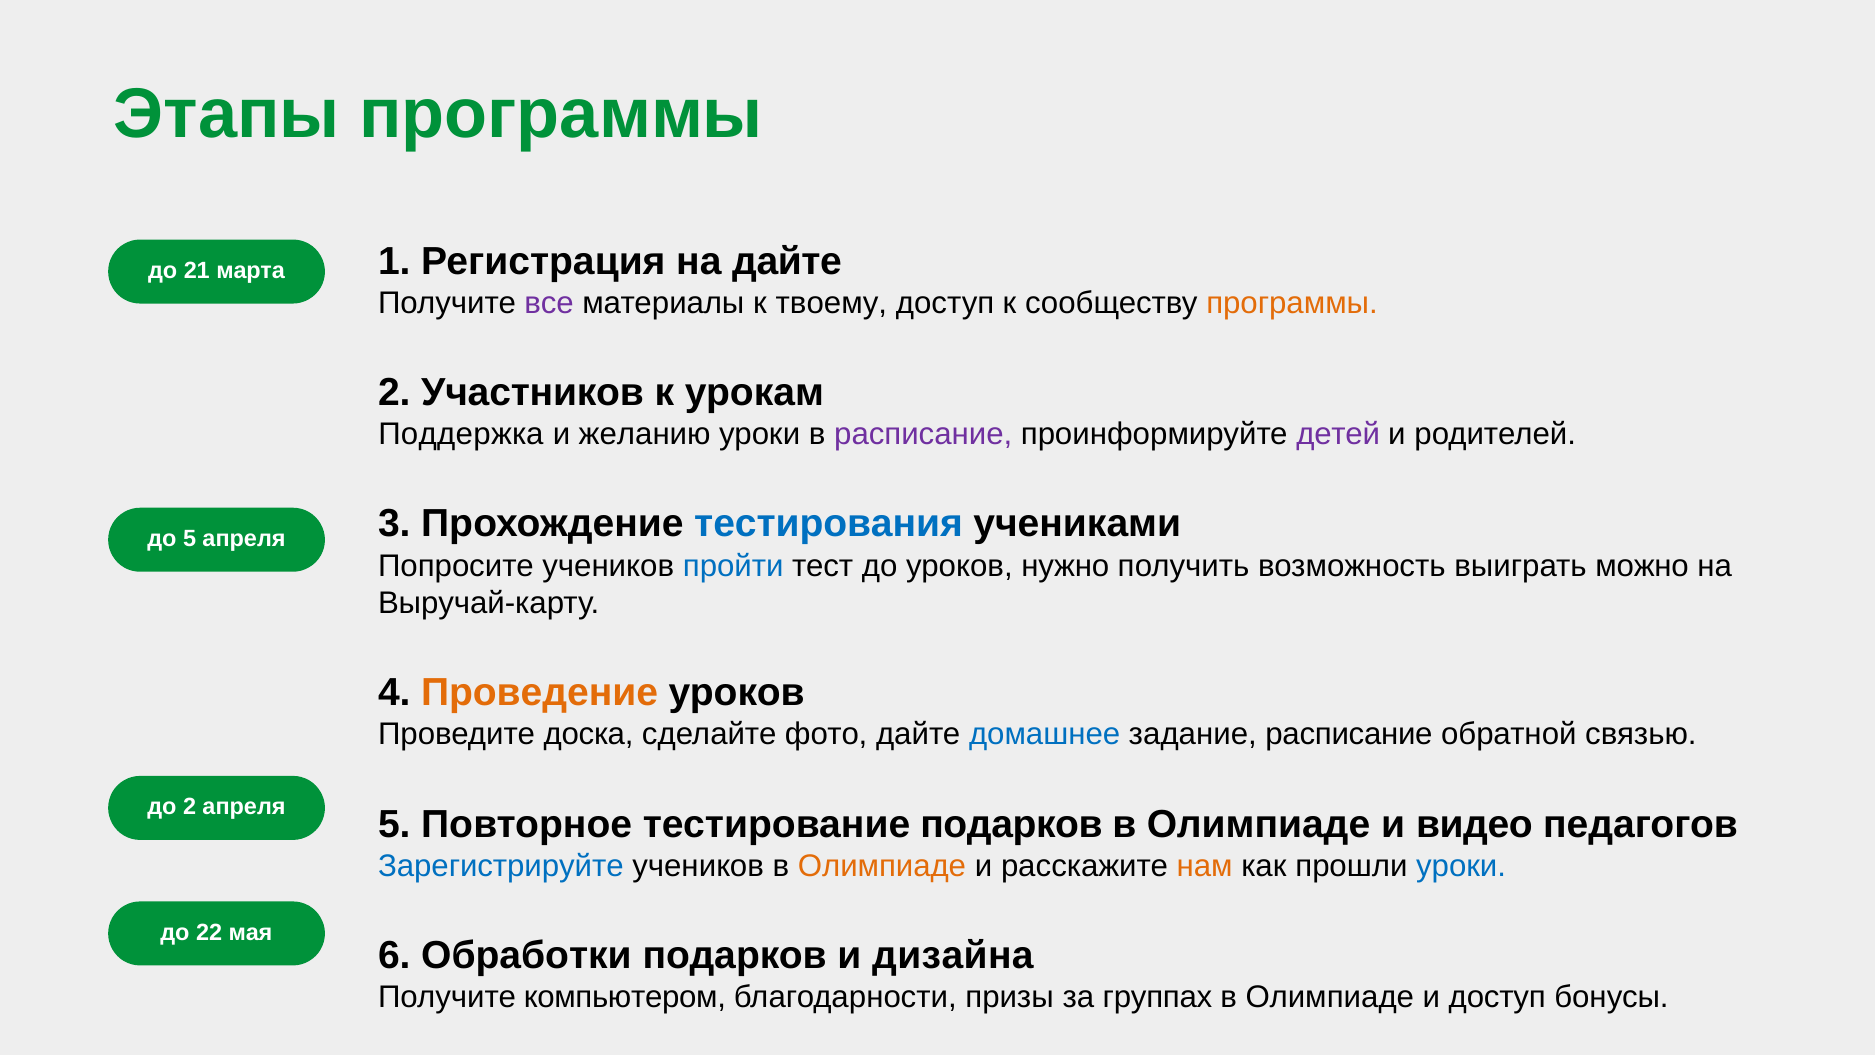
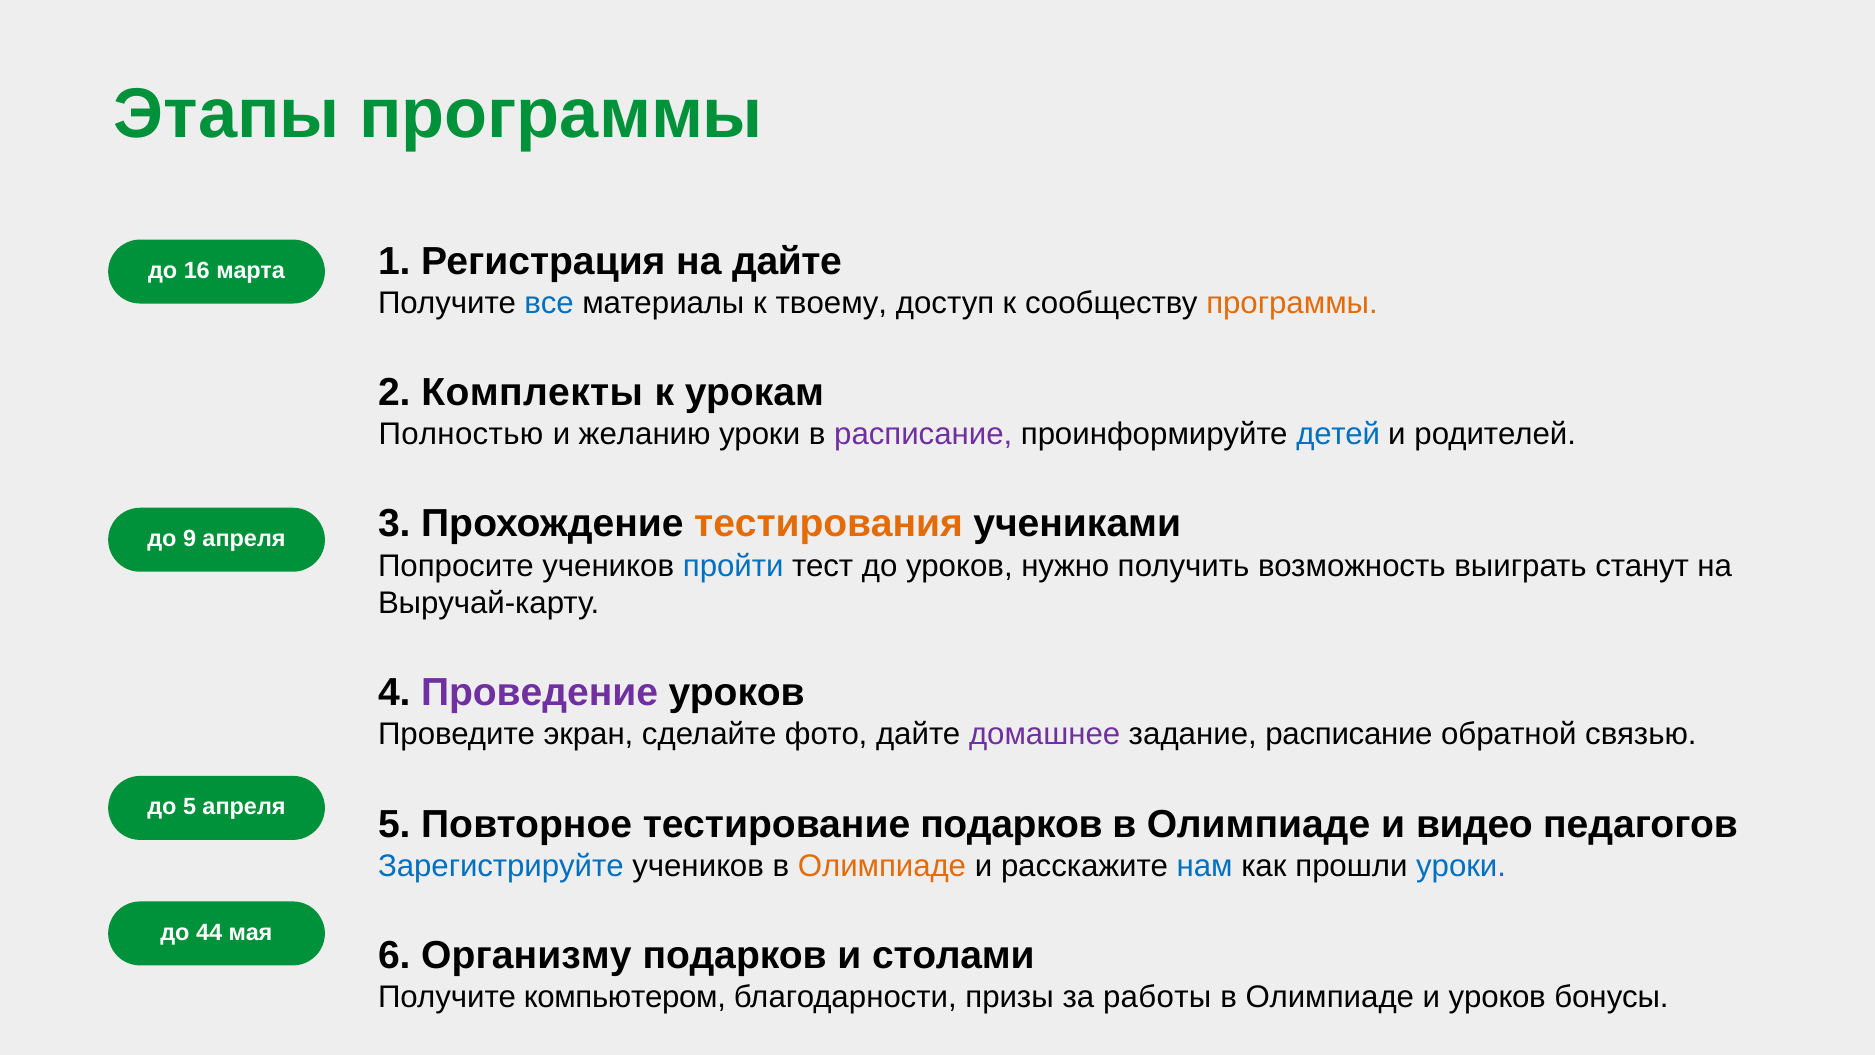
21: 21 -> 16 (197, 270)
все colour: purple -> blue (549, 303)
Участников: Участников -> Комплекты (532, 393)
Поддержка: Поддержка -> Полностью (461, 434)
детей colour: purple -> blue (1338, 434)
тестирования colour: blue -> orange (829, 524)
до 5: 5 -> 9 (190, 539)
можно: можно -> станут (1642, 566)
Проведение colour: orange -> purple (540, 693)
доска: доска -> экран (588, 734)
домашнее colour: blue -> purple (1045, 734)
до 2: 2 -> 5 (190, 807)
нам colour: orange -> blue (1205, 866)
22: 22 -> 44 (209, 932)
Обработки: Обработки -> Организму (526, 955)
дизайна: дизайна -> столами (953, 955)
группах: группах -> работы (1157, 997)
и доступ: доступ -> уроков (1497, 997)
